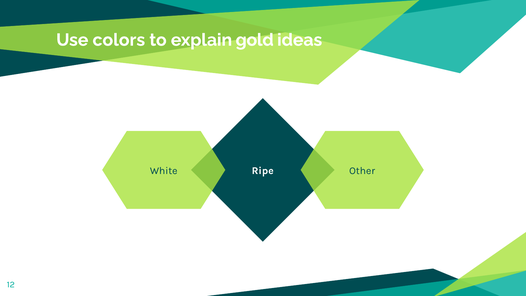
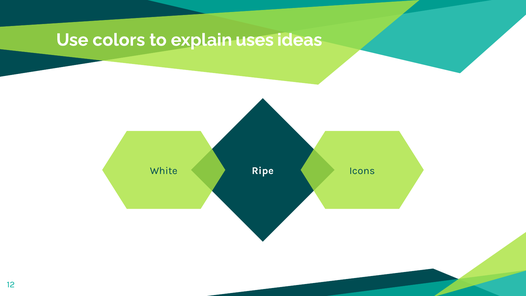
gold: gold -> uses (255, 40)
Other: Other -> Icons (362, 171)
